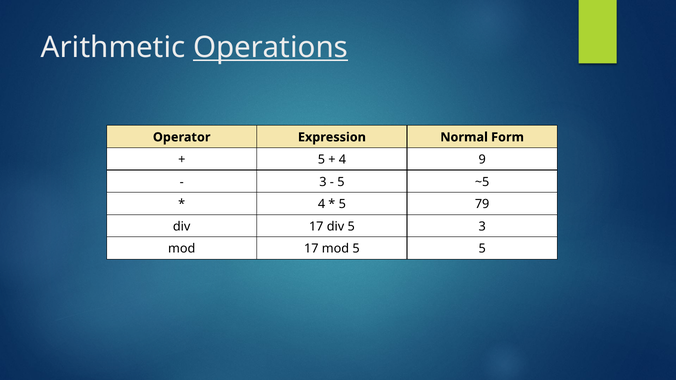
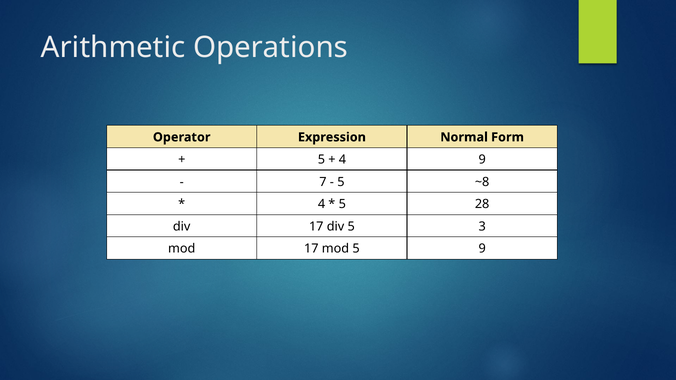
Operations underline: present -> none (270, 47)
3: 3 -> 7 (323, 182)
~5: ~5 -> ~8 (482, 182)
79: 79 -> 28 (482, 204)
5 5: 5 -> 9 (482, 249)
